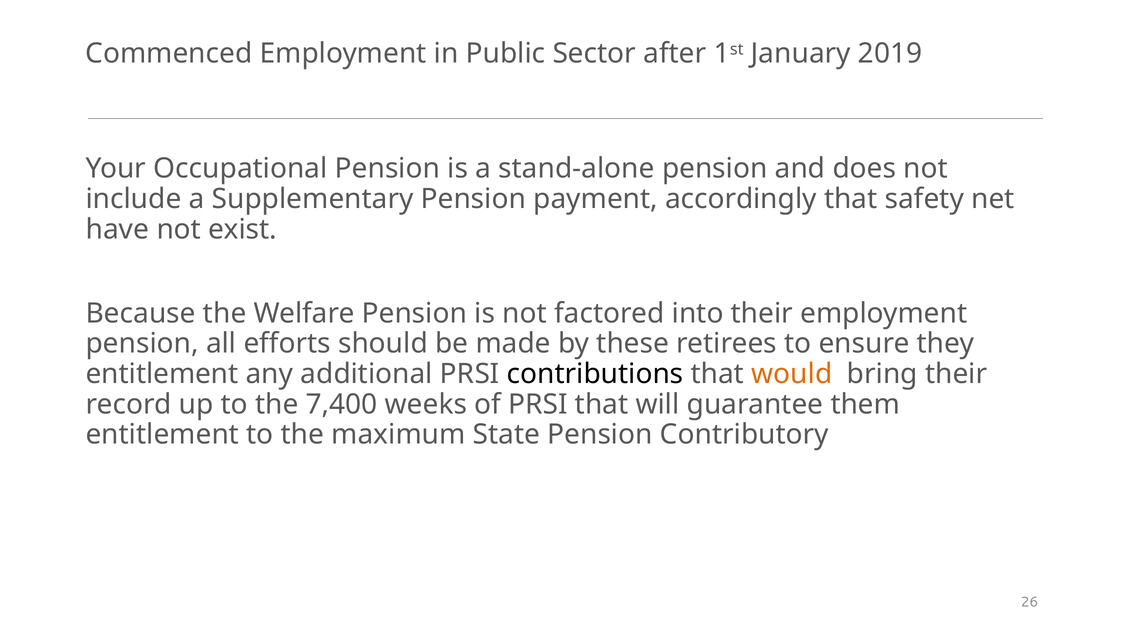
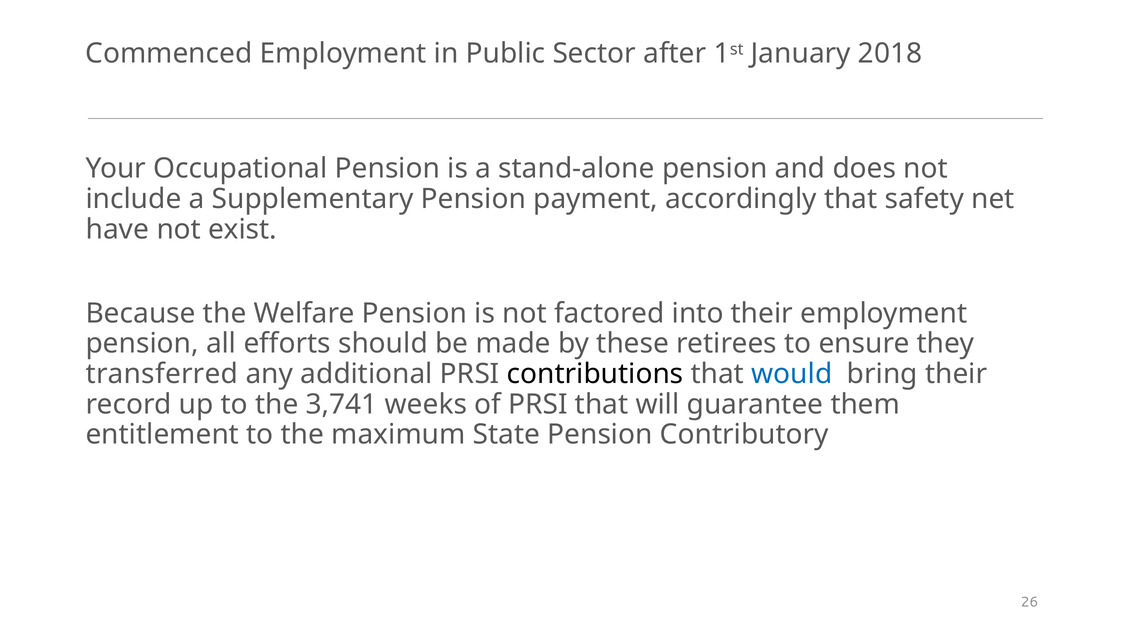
2019: 2019 -> 2018 (890, 54)
entitlement: entitlement -> transferred (162, 374)
would colour: orange -> blue (792, 374)
7,400: 7,400 -> 3,741 (342, 404)
